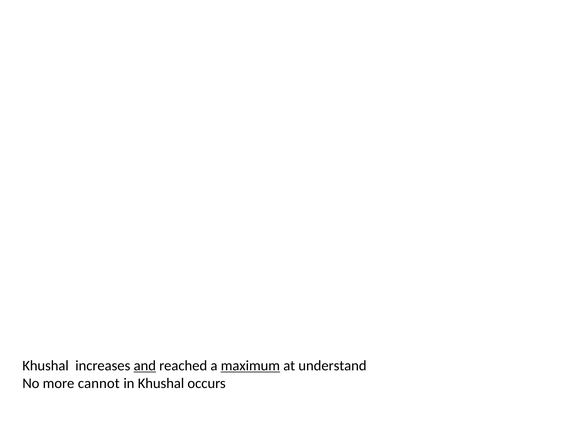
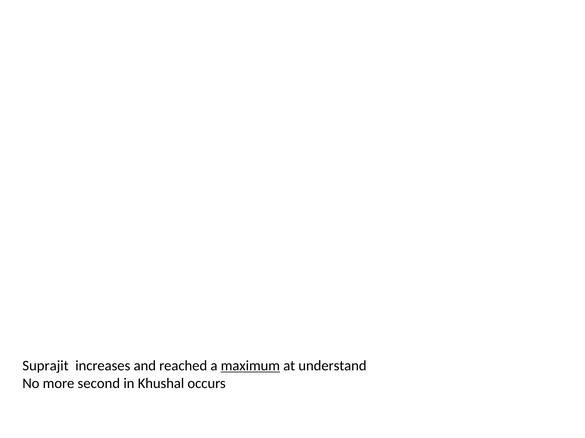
Khushal: Khushal -> Suprajit (45, 366)
and underline: present -> none (145, 366)
cannot: cannot -> second (99, 384)
